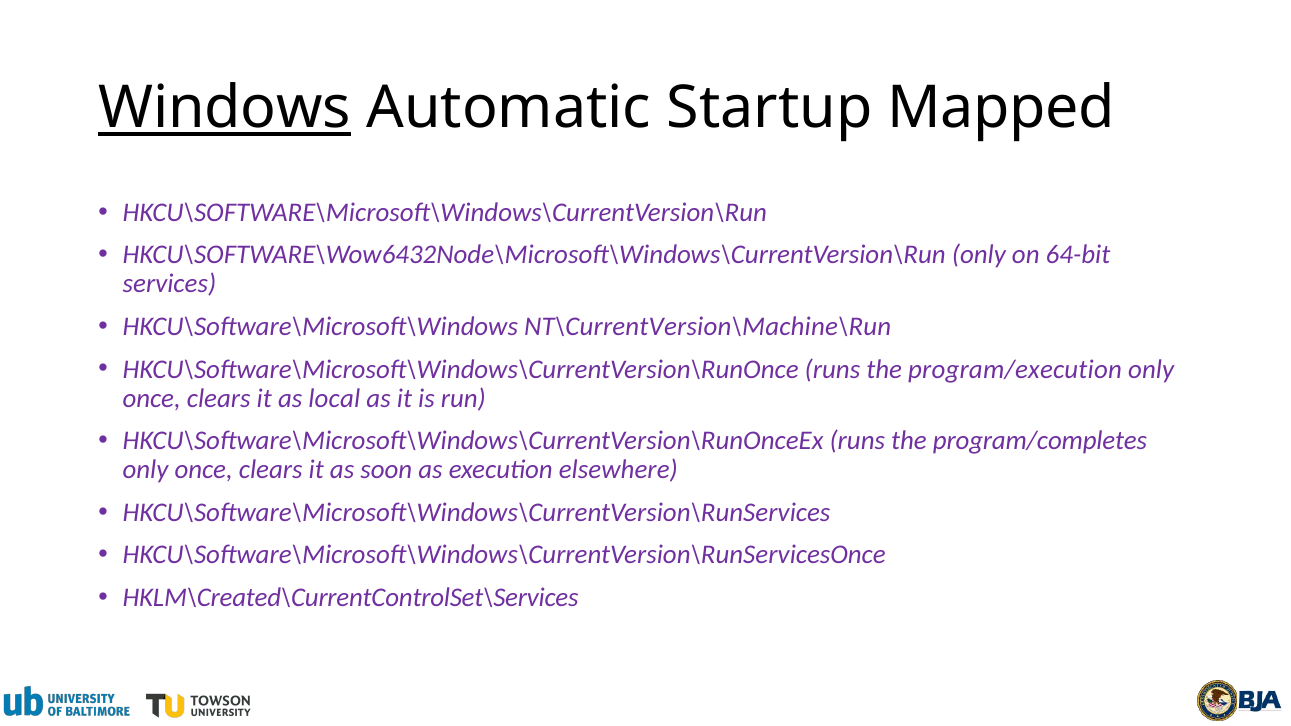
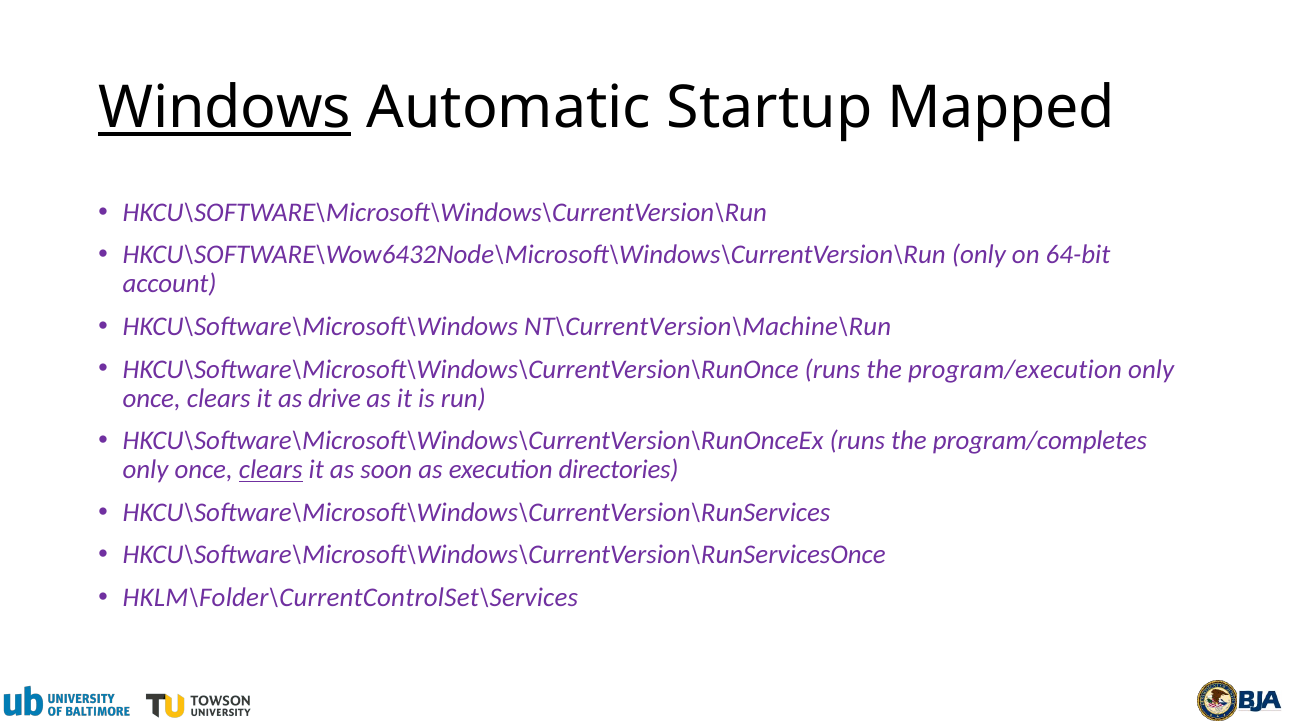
services: services -> account (170, 284)
local: local -> drive (335, 398)
clears underline: none -> present (271, 470)
elsewhere: elsewhere -> directories (618, 470)
HKLM\Created\CurrentControlSet\Services: HKLM\Created\CurrentControlSet\Services -> HKLM\Folder\CurrentControlSet\Services (350, 598)
